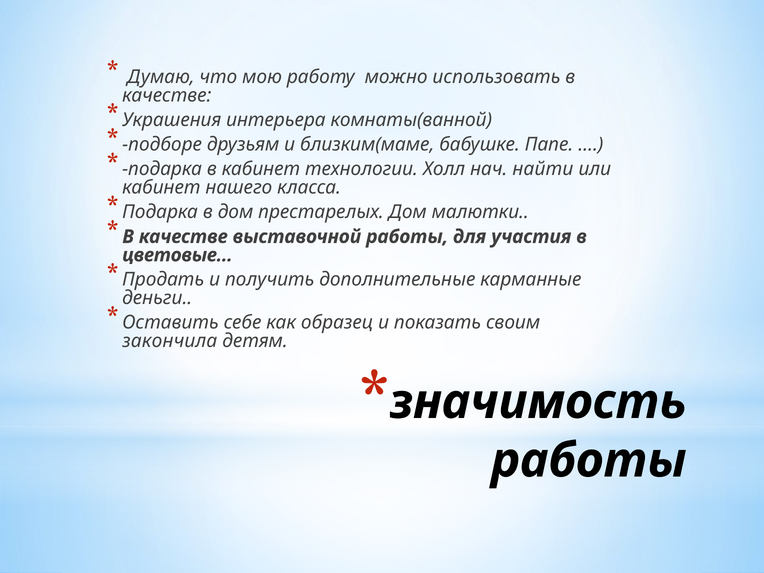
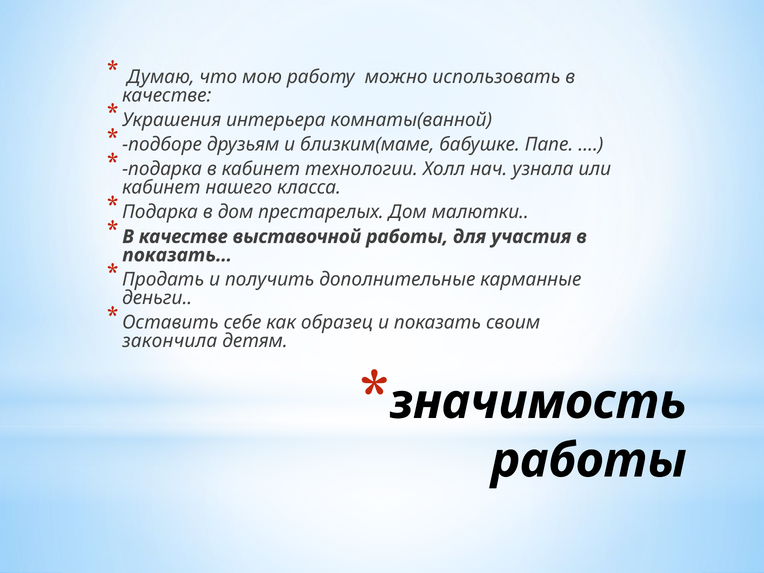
найти: найти -> узнала (543, 169)
цветовые…: цветовые… -> показать… (177, 255)
